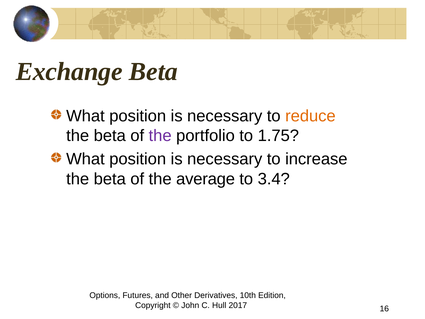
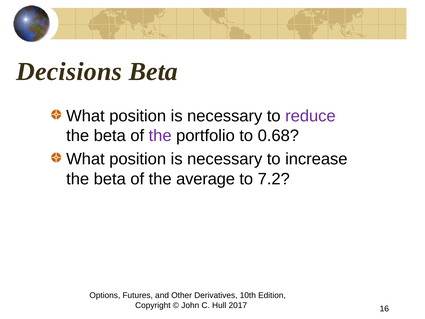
Exchange: Exchange -> Decisions (69, 72)
reduce colour: orange -> purple (310, 116)
1.75: 1.75 -> 0.68 (278, 136)
3.4: 3.4 -> 7.2 (274, 179)
